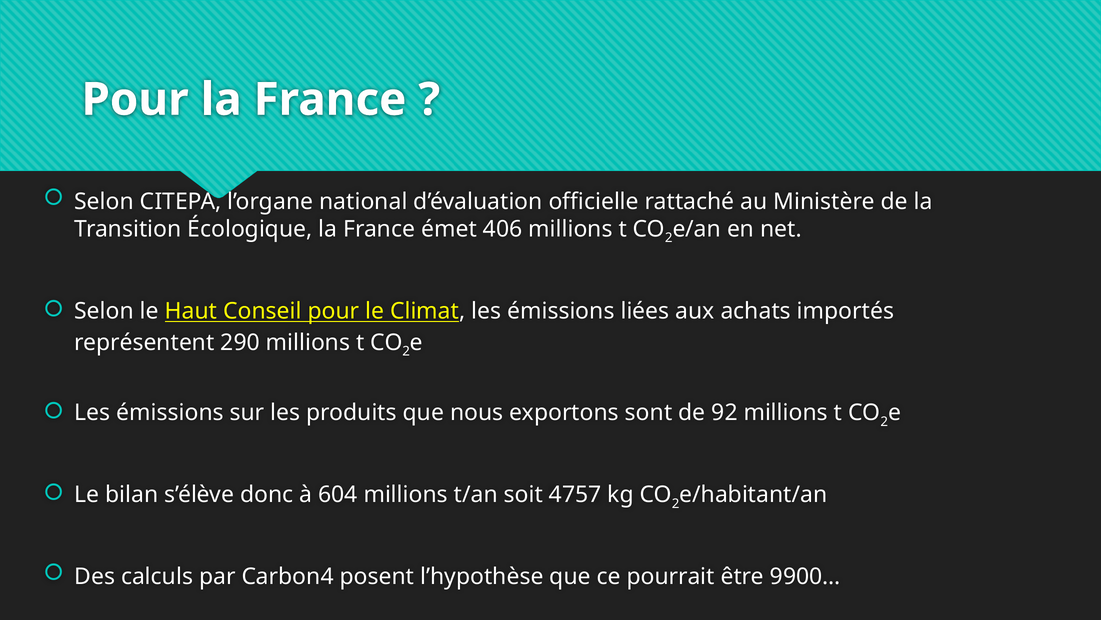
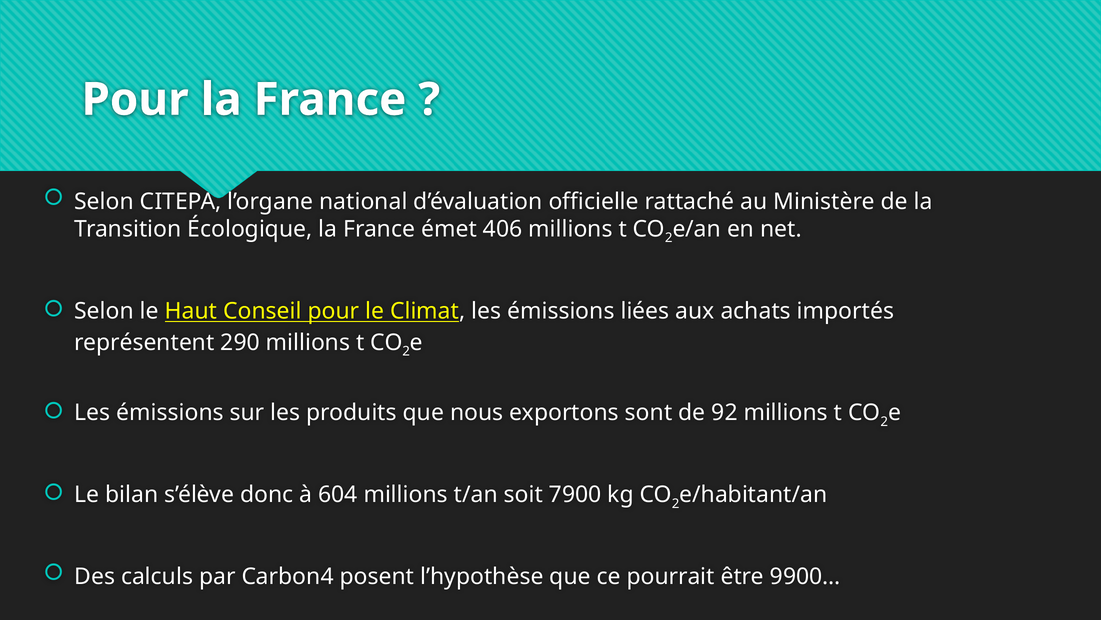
4757: 4757 -> 7900 (575, 494)
